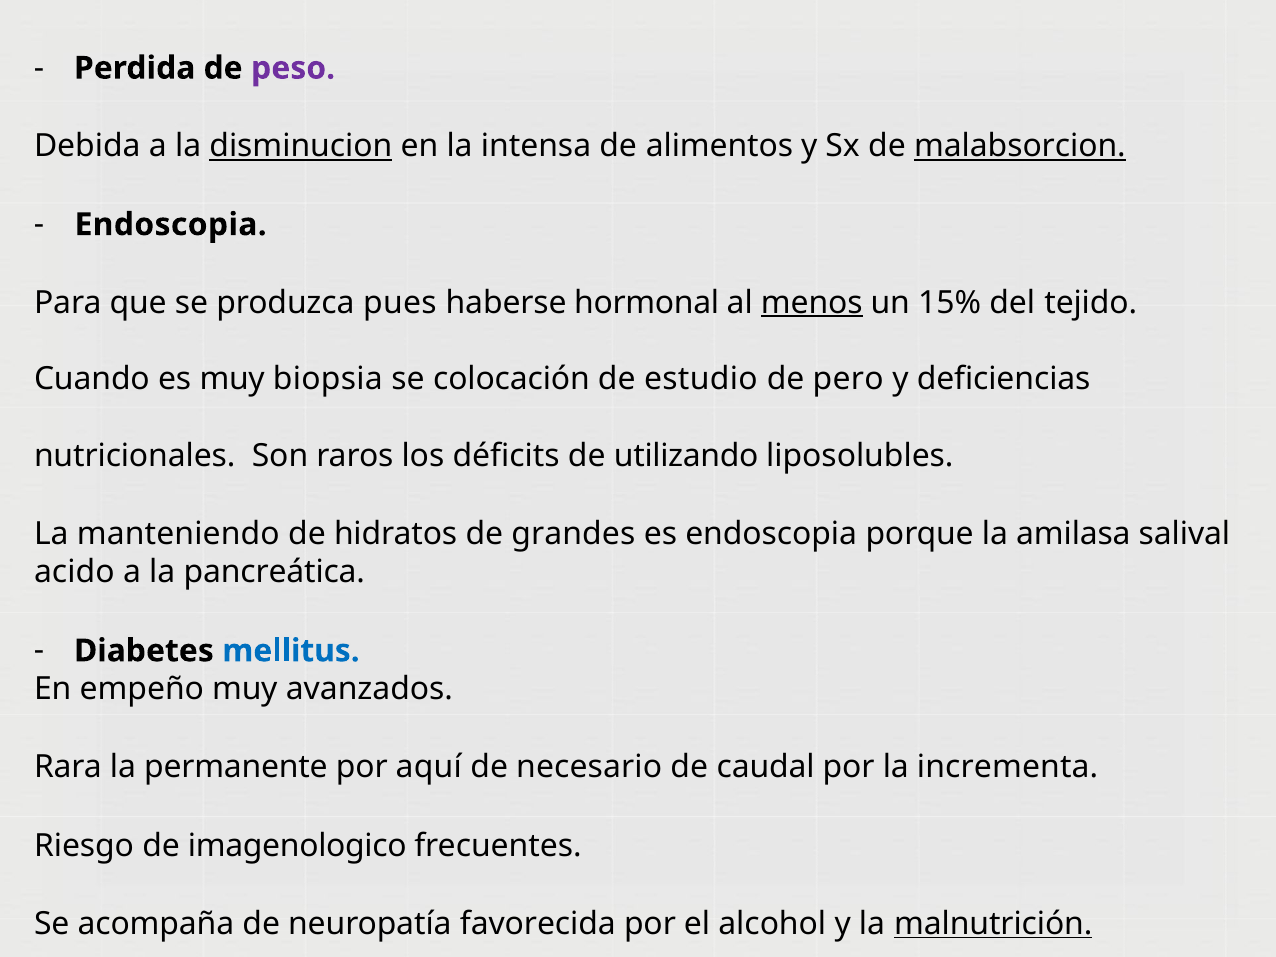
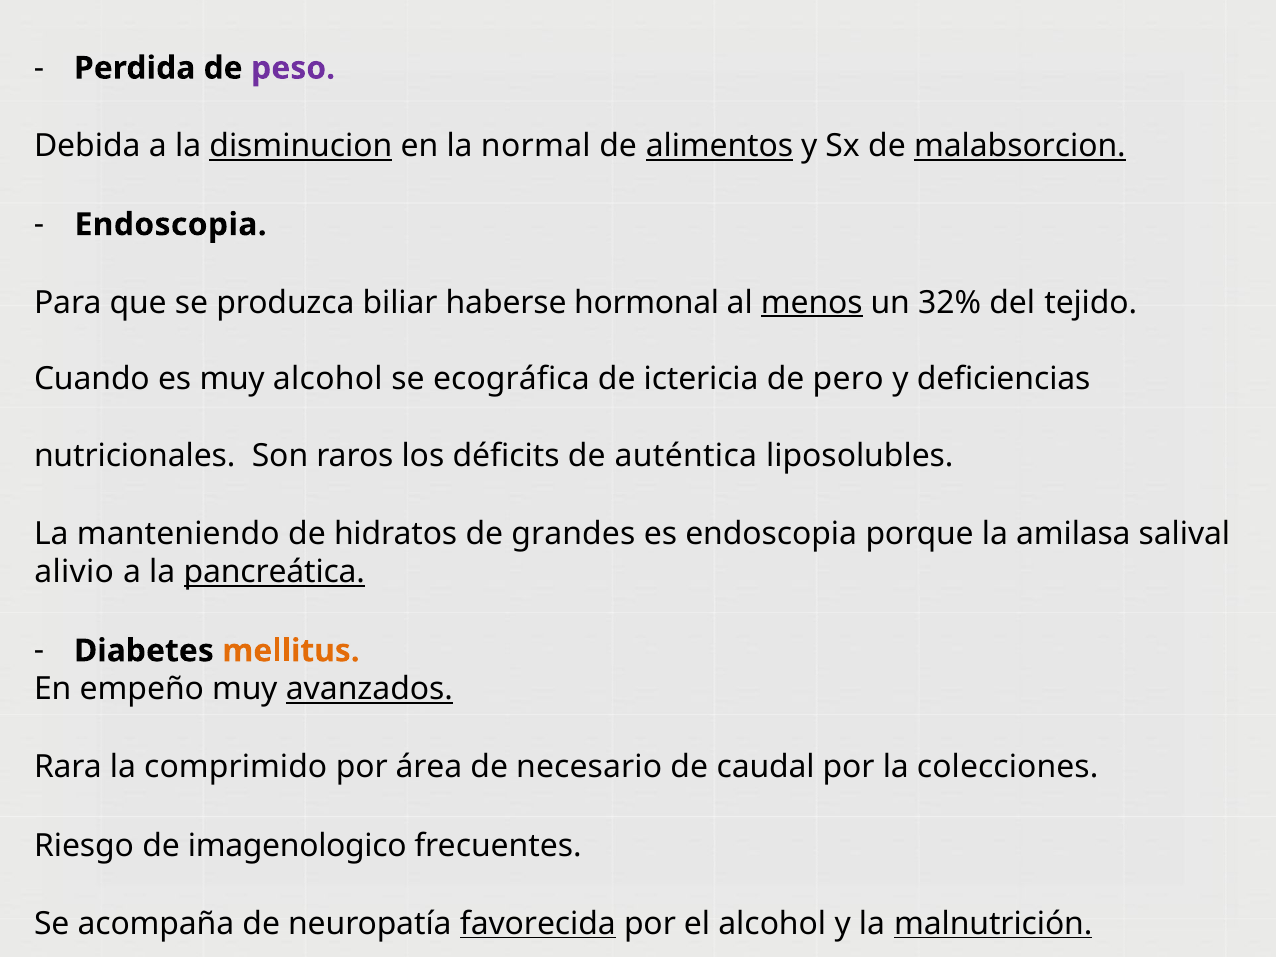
intensa: intensa -> normal (536, 146)
alimentos underline: none -> present (719, 146)
pues: pues -> biliar (400, 303)
15%: 15% -> 32% (950, 303)
muy biopsia: biopsia -> alcohol (328, 379)
colocación: colocación -> ecográfica (511, 379)
estudio: estudio -> ictericia (701, 379)
utilizando: utilizando -> auténtica (686, 456)
acido: acido -> alivio (74, 572)
pancreática underline: none -> present (274, 572)
mellitus colour: blue -> orange (291, 651)
avanzados underline: none -> present (369, 689)
permanente: permanente -> comprimido (236, 767)
aquí: aquí -> área (429, 767)
incrementa: incrementa -> colecciones (1008, 767)
favorecida underline: none -> present (538, 924)
